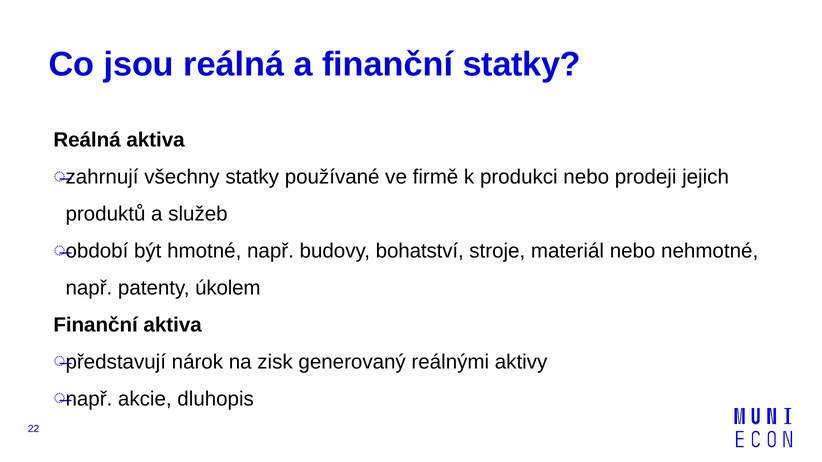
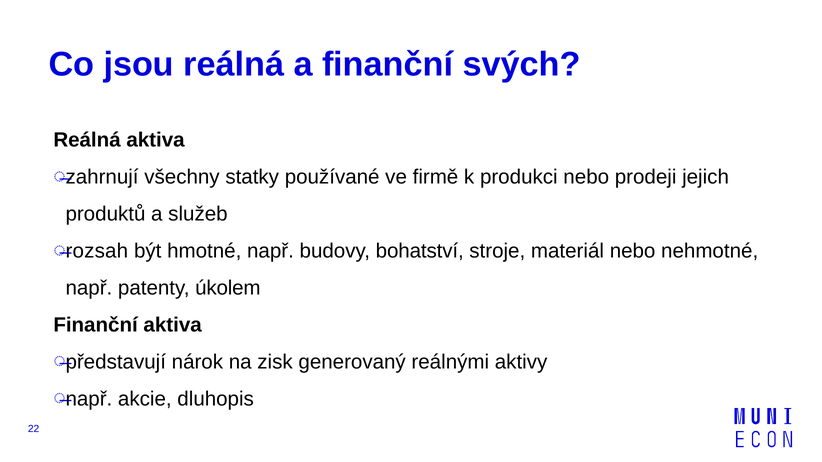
finanční statky: statky -> svých (522, 65)
období: období -> rozsah (97, 251)
